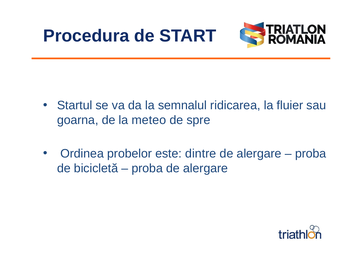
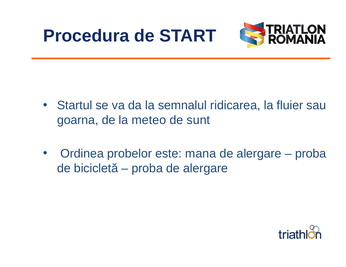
spre: spre -> sunt (198, 120)
dintre: dintre -> mana (201, 154)
